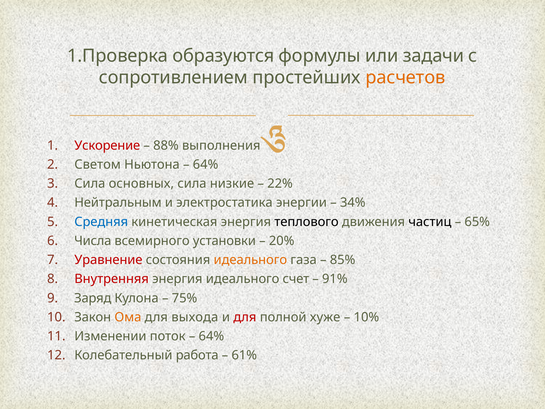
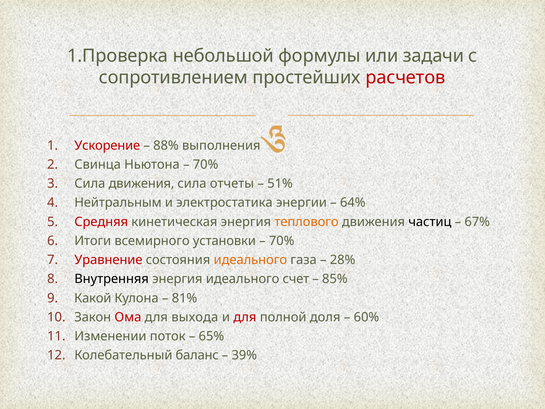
образуются: образуются -> небольшой (223, 56)
расчетов colour: orange -> red (405, 78)
Светом: Светом -> Свинца (98, 164)
64%: 64% -> 70% (206, 164)
Сила основных: основных -> движения (141, 183)
низкие: низкие -> отчеты (232, 183)
22%: 22% -> 51% (280, 183)
34%: 34% -> 64% (353, 203)
Средняя colour: blue -> red (101, 222)
теплового colour: black -> orange (306, 222)
65%: 65% -> 67% (477, 222)
Числа: Числа -> Итоги (93, 241)
20%: 20% -> 70% (282, 241)
85%: 85% -> 28% (343, 260)
Внутренняя colour: red -> black (112, 279)
91%: 91% -> 85% (335, 279)
Заряд: Заряд -> Какой (93, 298)
75%: 75% -> 81% (185, 298)
Ома colour: orange -> red (128, 317)
хуже: хуже -> доля (325, 317)
10%: 10% -> 60% (366, 317)
64%: 64% -> 65% (211, 336)
работа: работа -> баланс (197, 355)
61%: 61% -> 39% (244, 355)
